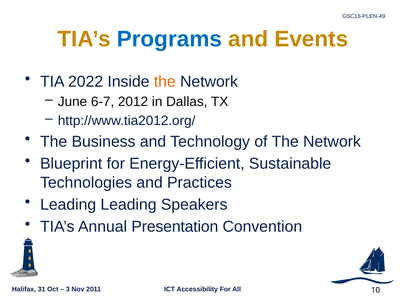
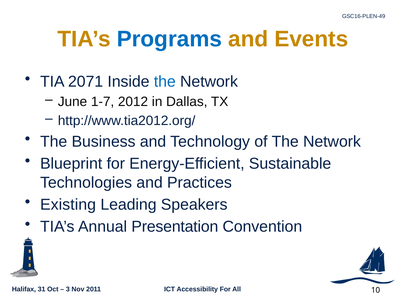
2022: 2022 -> 2071 (86, 82)
the colour: orange -> blue (165, 82)
6-7: 6-7 -> 1-7 (103, 102)
Leading: Leading -> Existing (68, 205)
